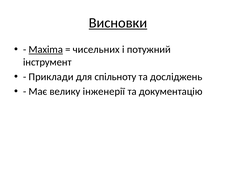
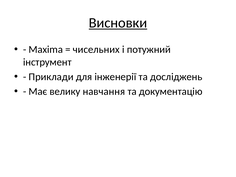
Maxima underline: present -> none (46, 50)
спільноту: спільноту -> інженерії (115, 77)
інженерії: інженерії -> навчання (104, 91)
